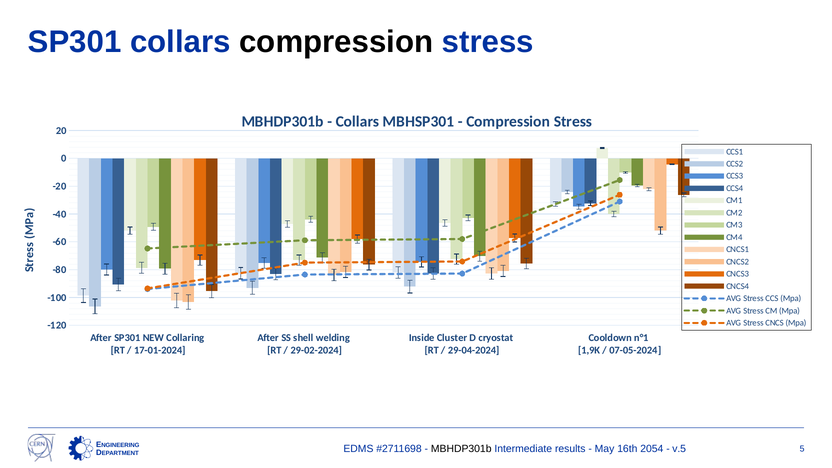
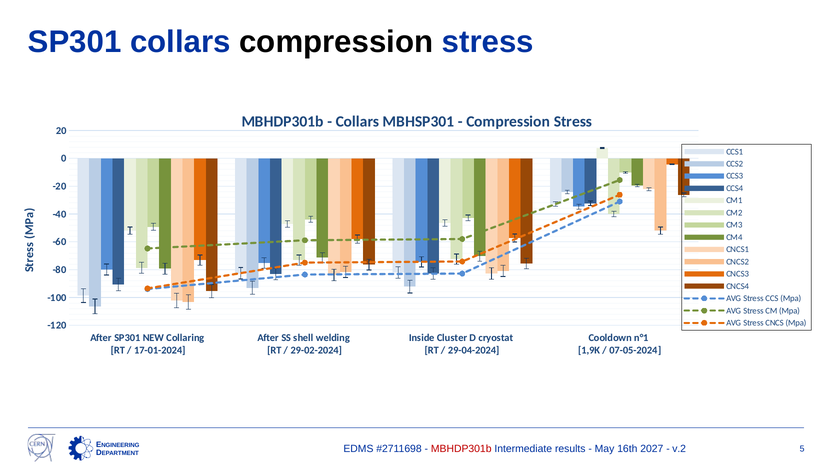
MBHDP301b colour: black -> red (461, 449)
2054: 2054 -> 2027 (652, 449)
v.5: v.5 -> v.2 (679, 449)
